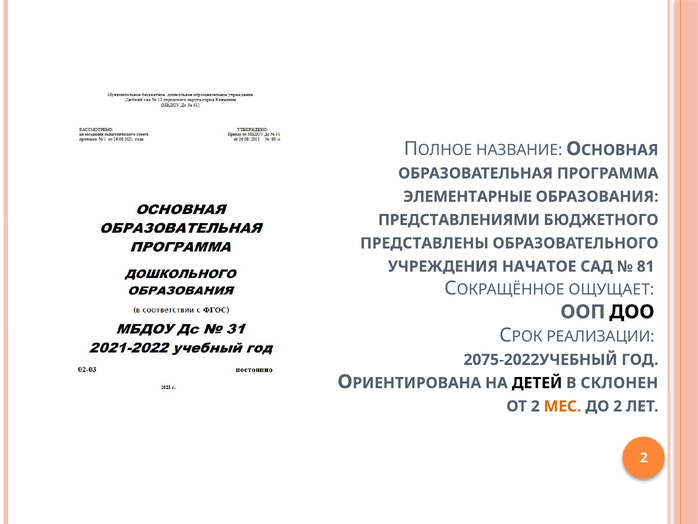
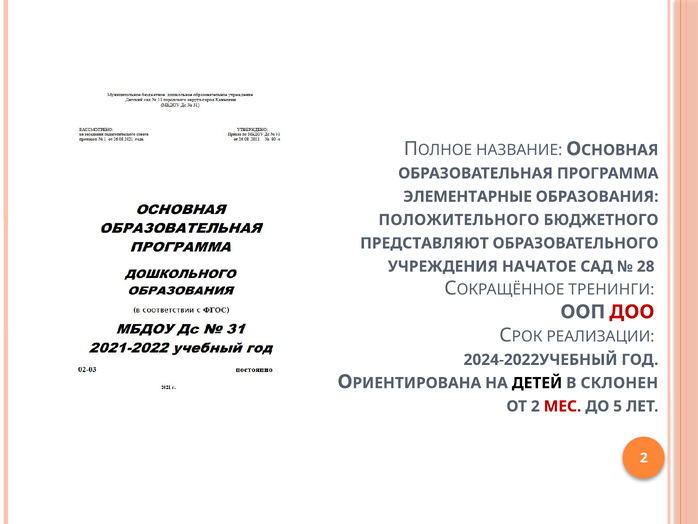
ПРЕДСТАВЛЕНИЯМИ: ПРЕДСТАВЛЕНИЯМИ -> ПОЛОЖИТЕЛЬНОГО (459, 220)
ПРЕДСТАВЛЕНЫ: ПРЕДСТАВЛЕНЫ -> ПРЕДСТАВЛЯЮТ (424, 243)
81: 81 -> 28 (646, 266)
ОЩУЩАЕТ: ОЩУЩАЕТ -> ТРЕНИНГИ (611, 290)
ДОО colour: black -> red (632, 312)
2075-2022УЧЕБНЫЙ: 2075-2022УЧЕБНЫЙ -> 2024-2022УЧЕБНЫЙ (541, 359)
МЕС colour: orange -> red (563, 406)
ДО 2: 2 -> 5 (618, 406)
